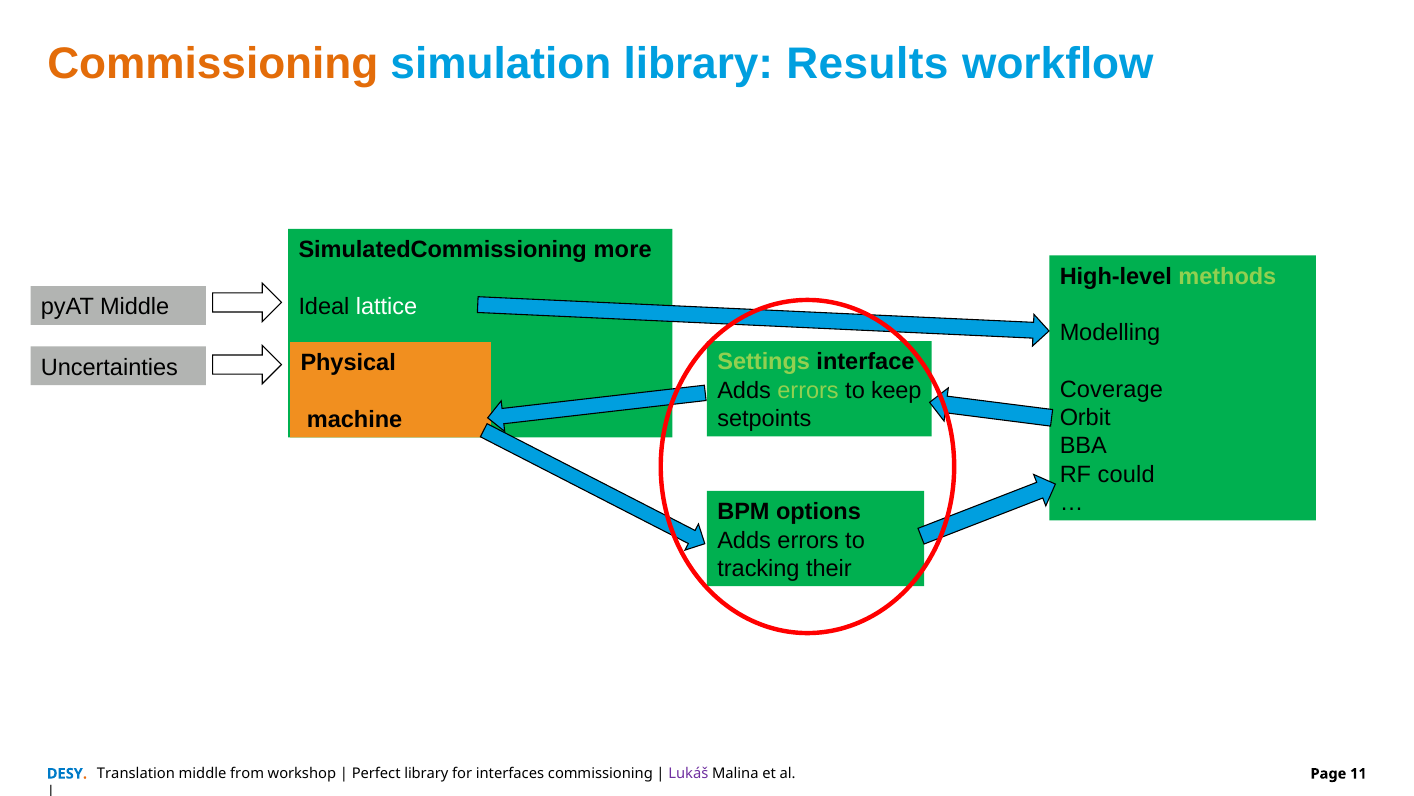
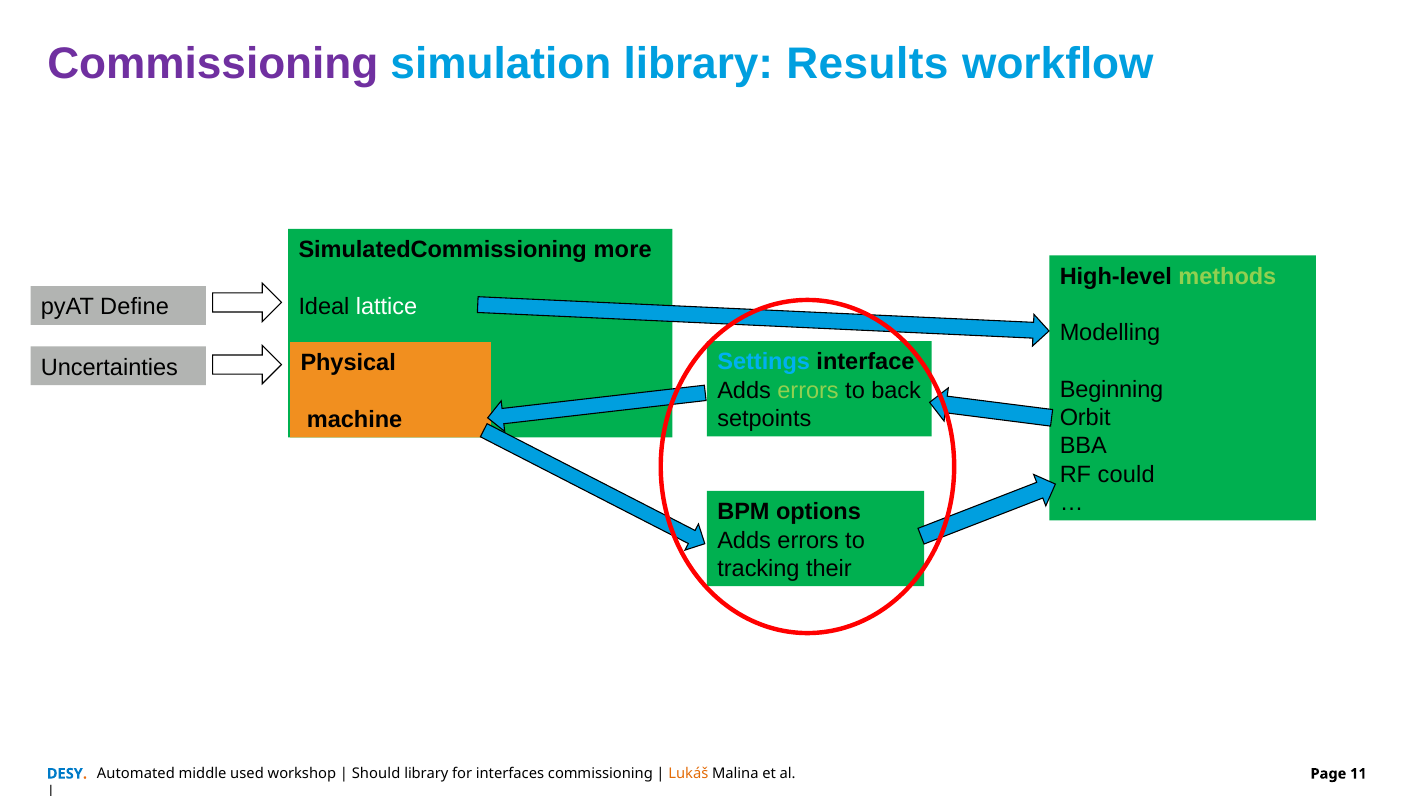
Commissioning colour: orange -> purple (213, 64)
pyAT Middle: Middle -> Define (135, 307)
Settings colour: light green -> light blue (764, 362)
Coverage: Coverage -> Beginning (1112, 389)
keep: keep -> back (896, 390)
Translation: Translation -> Automated (136, 773)
from: from -> used (247, 773)
Perfect: Perfect -> Should (376, 773)
Lukáš colour: purple -> orange (688, 773)
